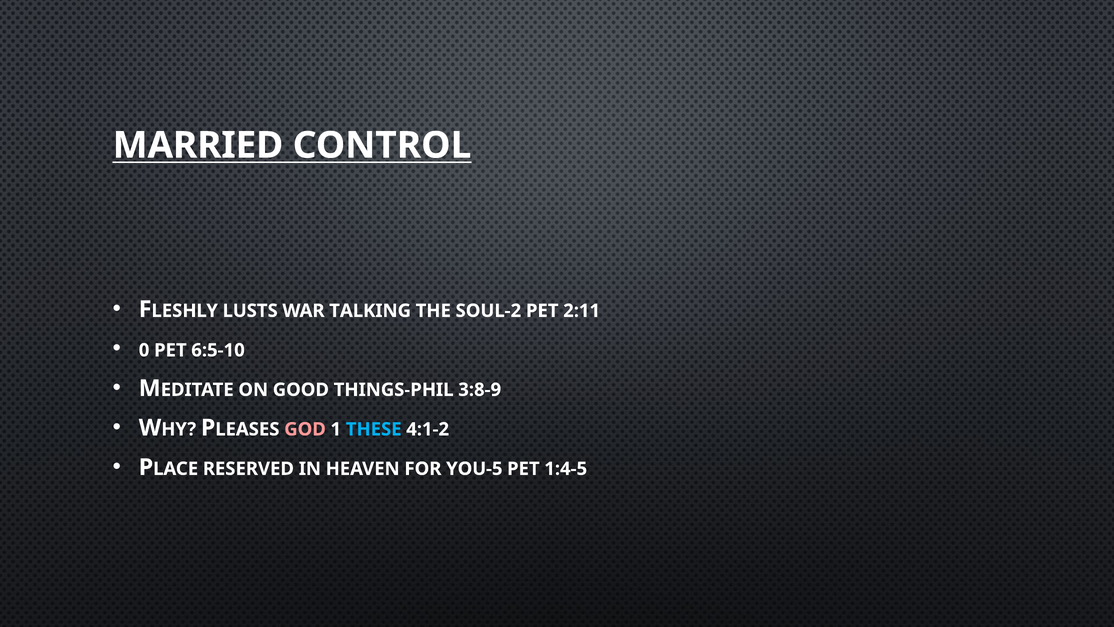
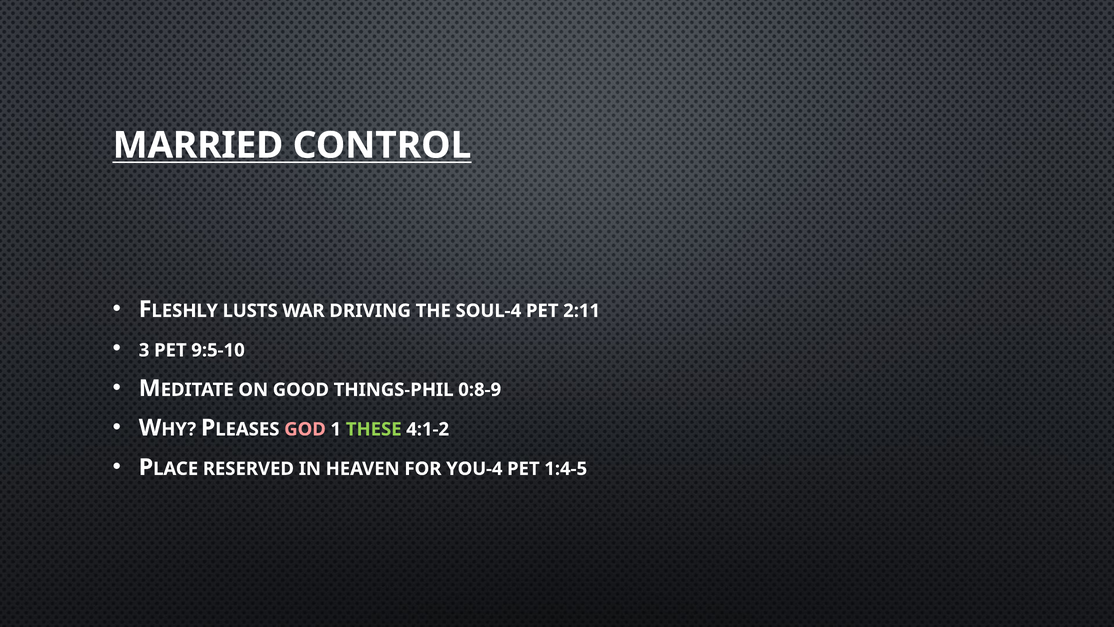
TALKING: TALKING -> DRIVING (370, 311)
SOUL-2: SOUL-2 -> SOUL-4 (488, 311)
0: 0 -> 3 (144, 350)
6:5-10: 6:5-10 -> 9:5-10 (218, 350)
3:8-9: 3:8-9 -> 0:8-9 (480, 390)
THESE colour: light blue -> light green (374, 429)
YOU-5: YOU-5 -> YOU-4 (474, 468)
